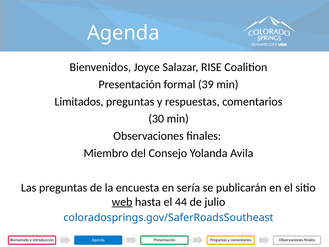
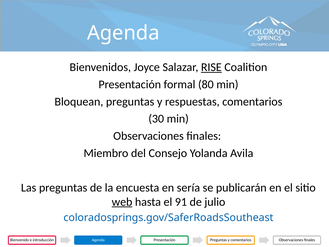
RISE underline: none -> present (211, 67)
39: 39 -> 80 (206, 84)
Limitados: Limitados -> Bloquean (79, 102)
44: 44 -> 91 (181, 202)
